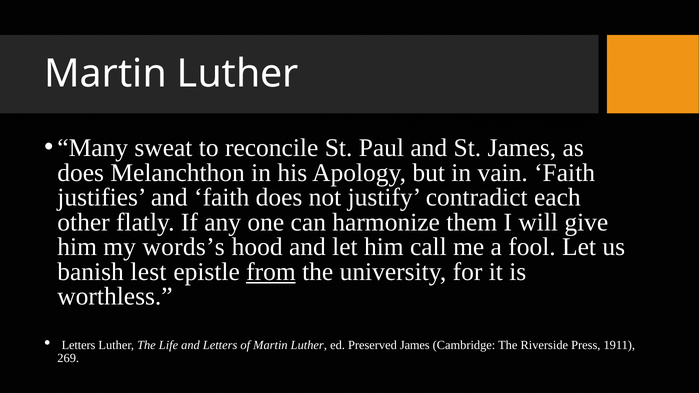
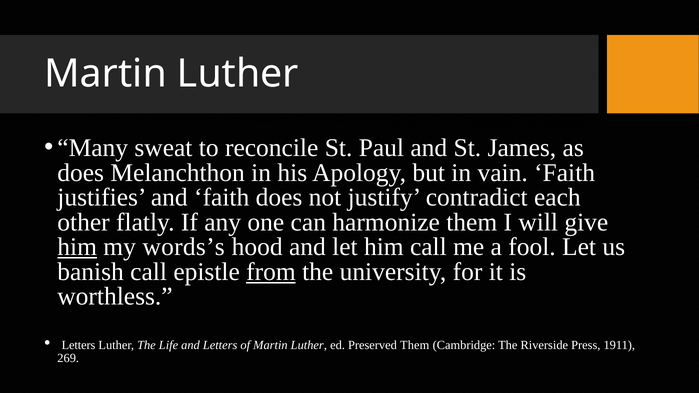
him underline: none -> present (77, 247)
banish lest: lest -> call (149, 272)
Preserved James: James -> Them (415, 345)
